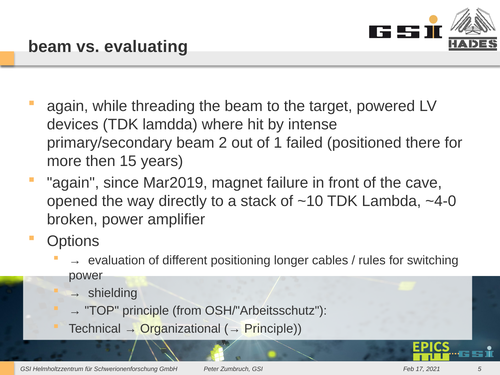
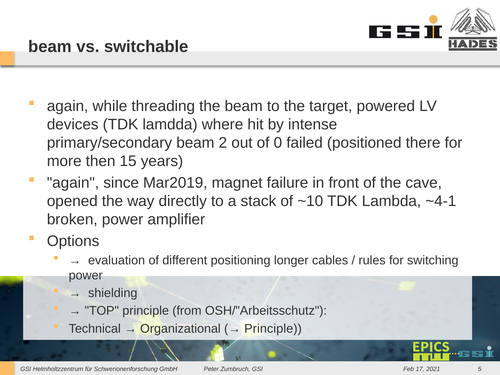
evaluating: evaluating -> switchable (146, 47)
1: 1 -> 0 (278, 143)
~4-0: ~4-0 -> ~4-1 (441, 201)
